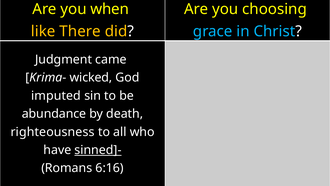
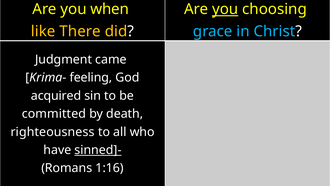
you underline: none -> present (225, 9)
wicked: wicked -> feeling (91, 77)
imputed: imputed -> acquired (56, 96)
abundance: abundance -> committed (54, 114)
6:16: 6:16 -> 1:16 (110, 168)
